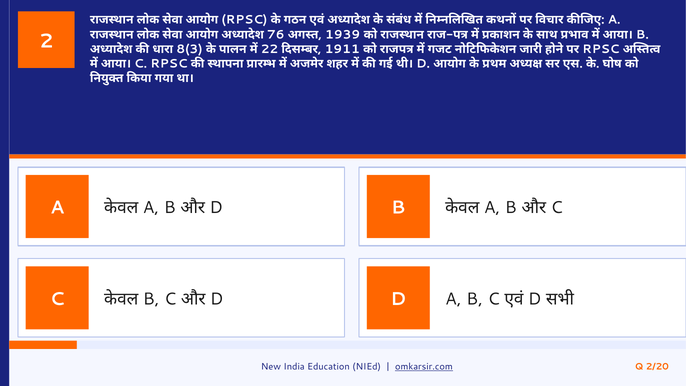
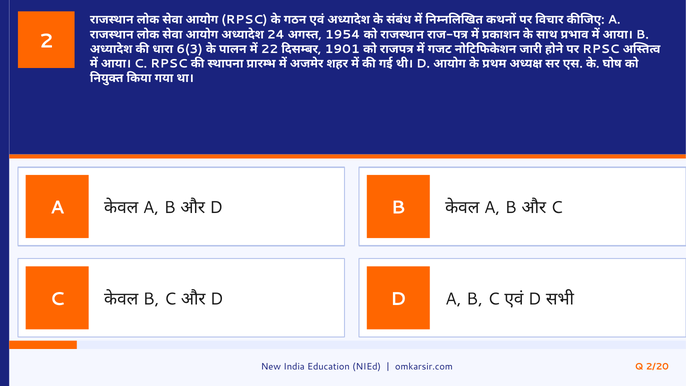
76: 76 -> 24 (276, 35)
1939: 1939 -> 1954 (343, 35)
8(3: 8(3 -> 6(3 (189, 49)
1911: 1911 -> 1901 (342, 49)
omkarsir.com underline: present -> none (424, 366)
